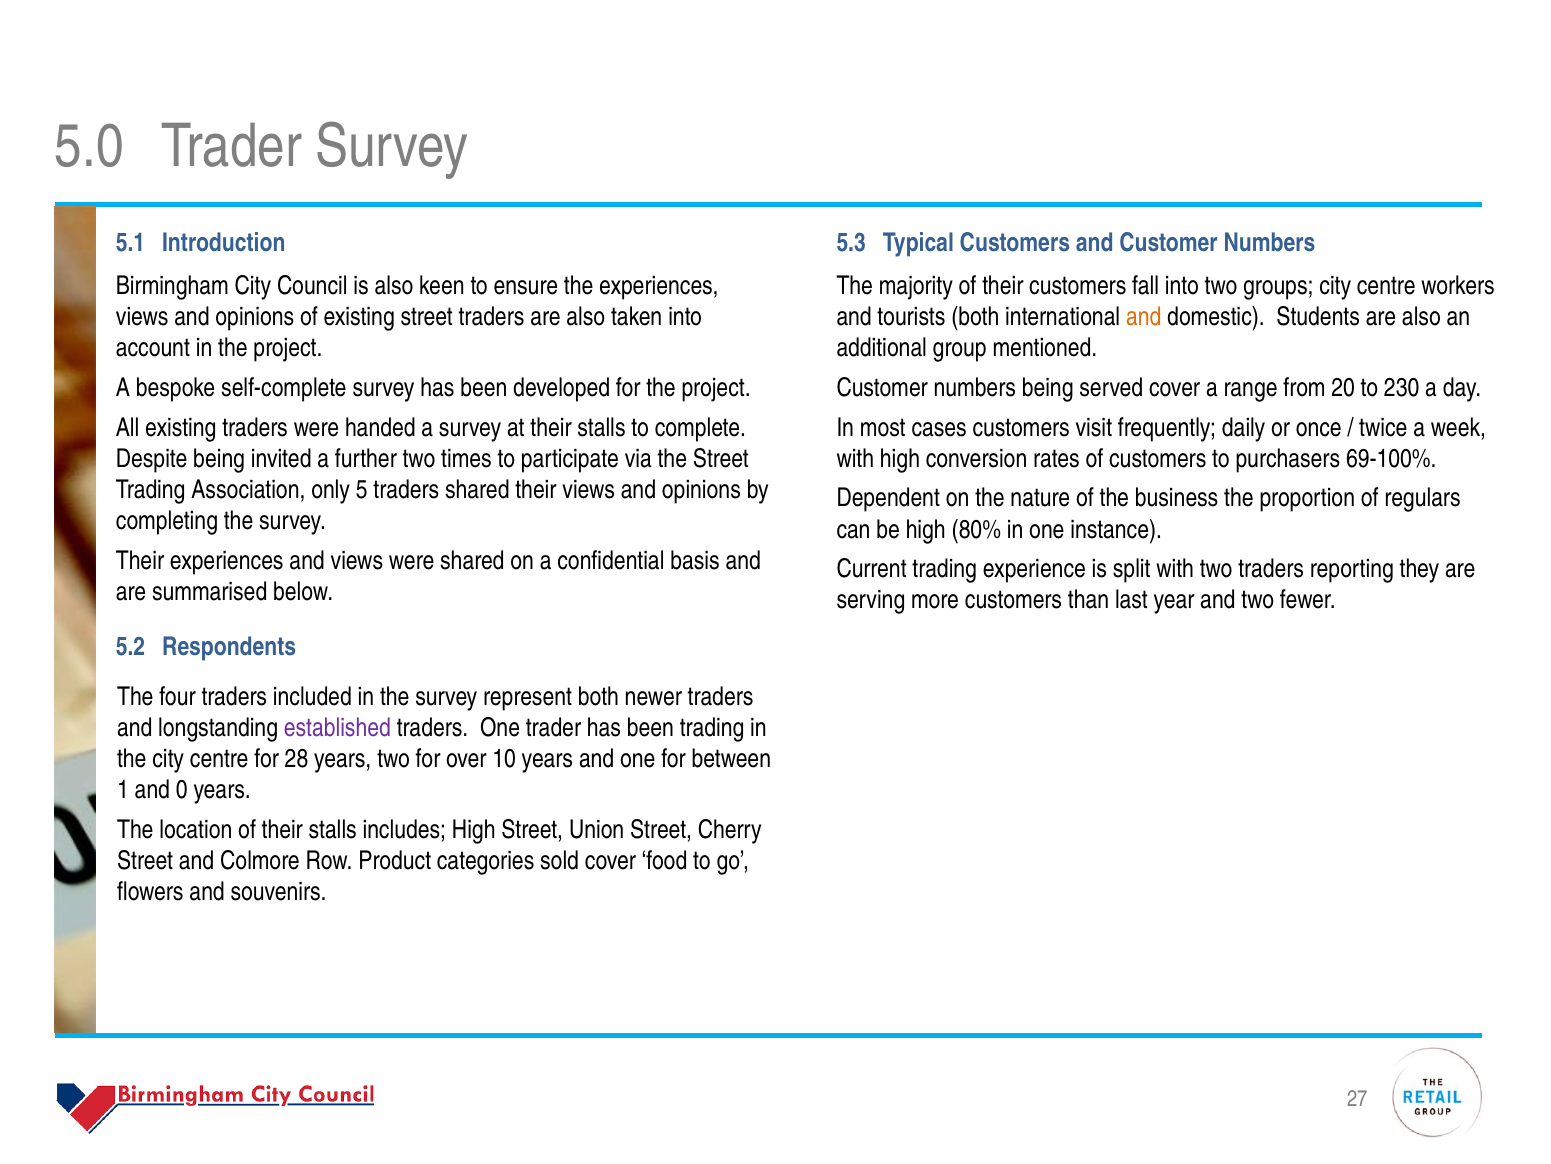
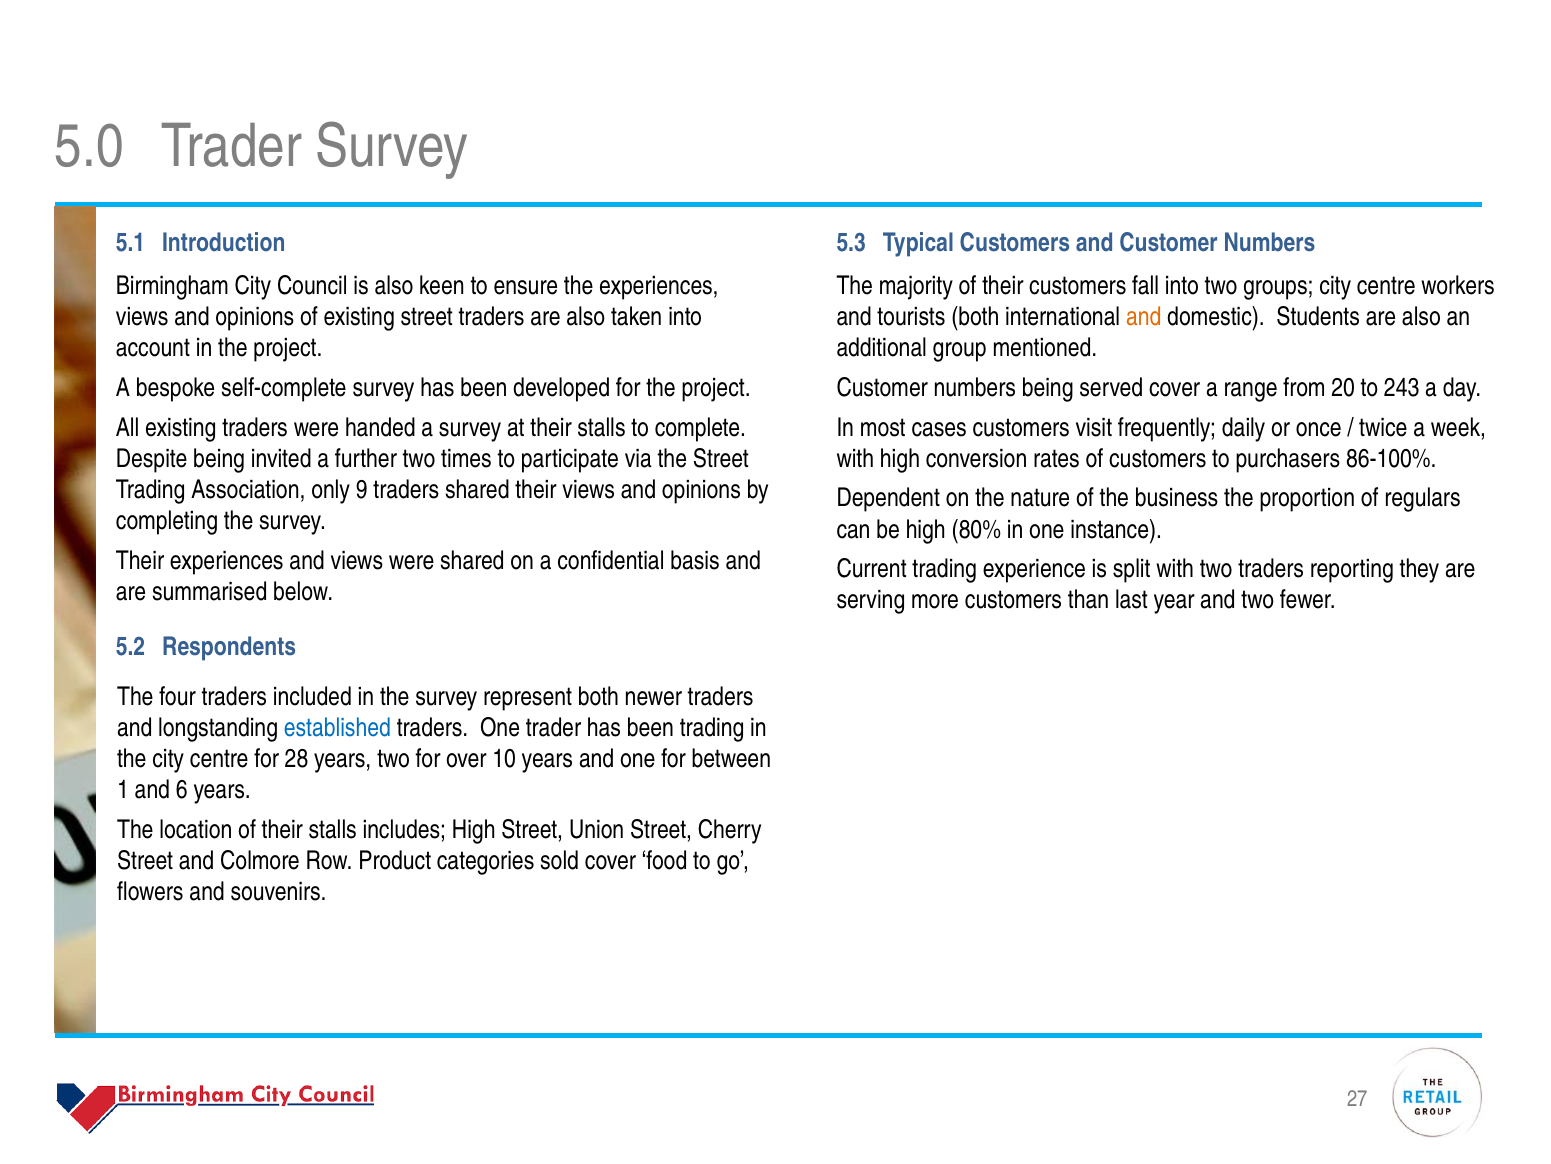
230: 230 -> 243 (1402, 388)
69-100%: 69-100% -> 86-100% (1391, 458)
5: 5 -> 9 (362, 489)
established colour: purple -> blue (337, 728)
0: 0 -> 6 (182, 790)
